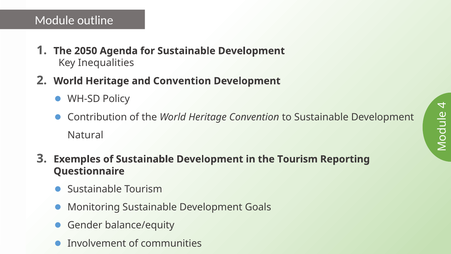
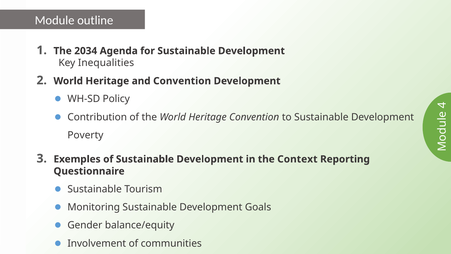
2050: 2050 -> 2034 (86, 51)
Natural: Natural -> Poverty (85, 135)
the Tourism: Tourism -> Context (297, 159)
